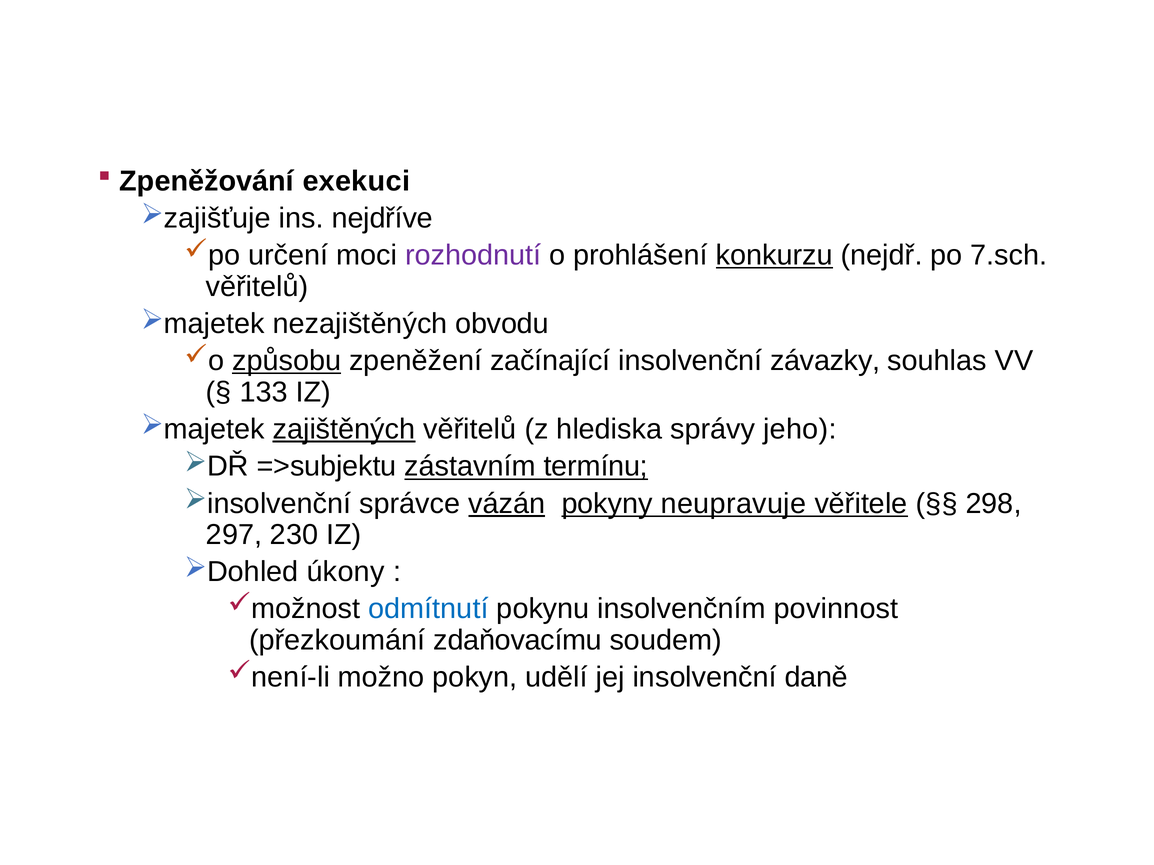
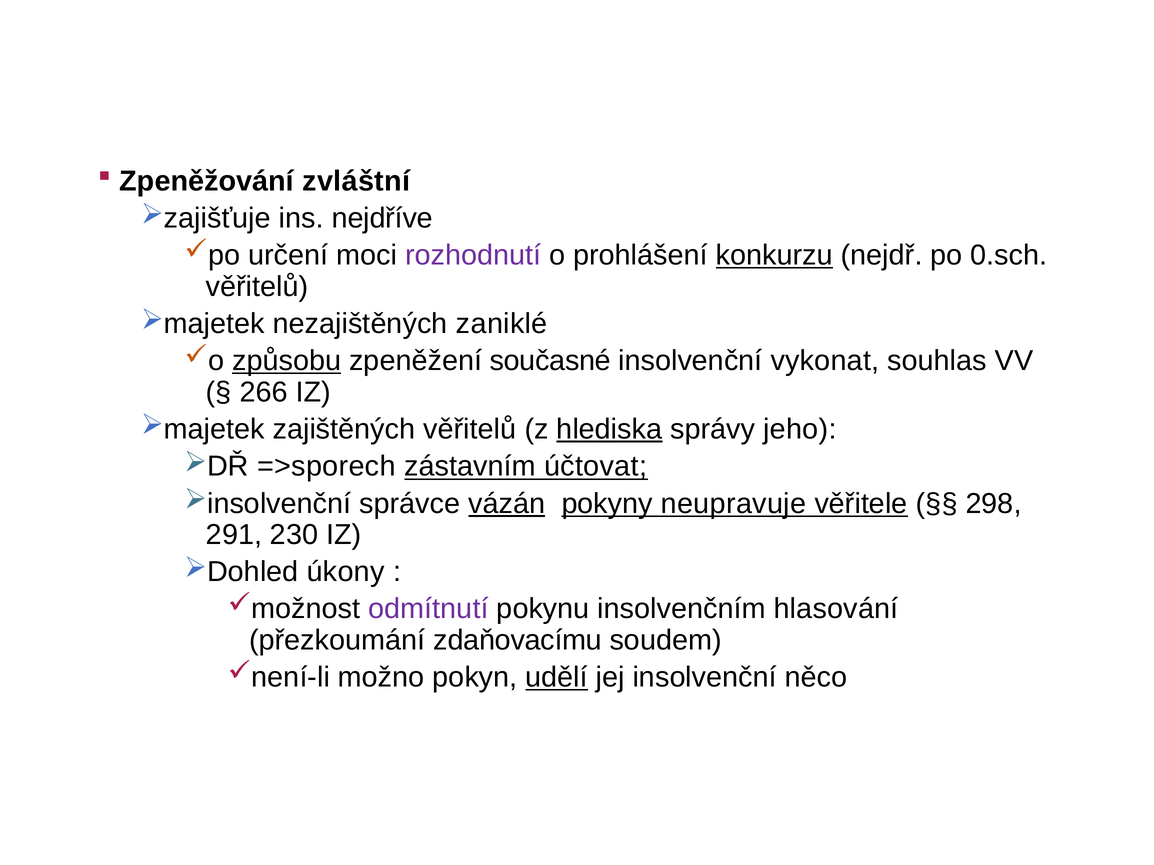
exekuci: exekuci -> zvláštní (356, 181)
7.sch: 7.sch -> 0.sch (1009, 256)
obvodu: obvodu -> zaniklé (502, 324)
začínající: začínající -> současné (550, 361)
závazky: závazky -> vykonat (825, 361)
133: 133 -> 266 (264, 392)
zajištěných underline: present -> none (344, 429)
hlediska underline: none -> present (609, 429)
=>subjektu: =>subjektu -> =>sporech (326, 467)
termínu: termínu -> účtovat (596, 467)
297: 297 -> 291 (234, 535)
odmítnutí colour: blue -> purple (428, 609)
povinnost: povinnost -> hlasování (836, 609)
udělí underline: none -> present (557, 678)
daně: daně -> něco (816, 678)
